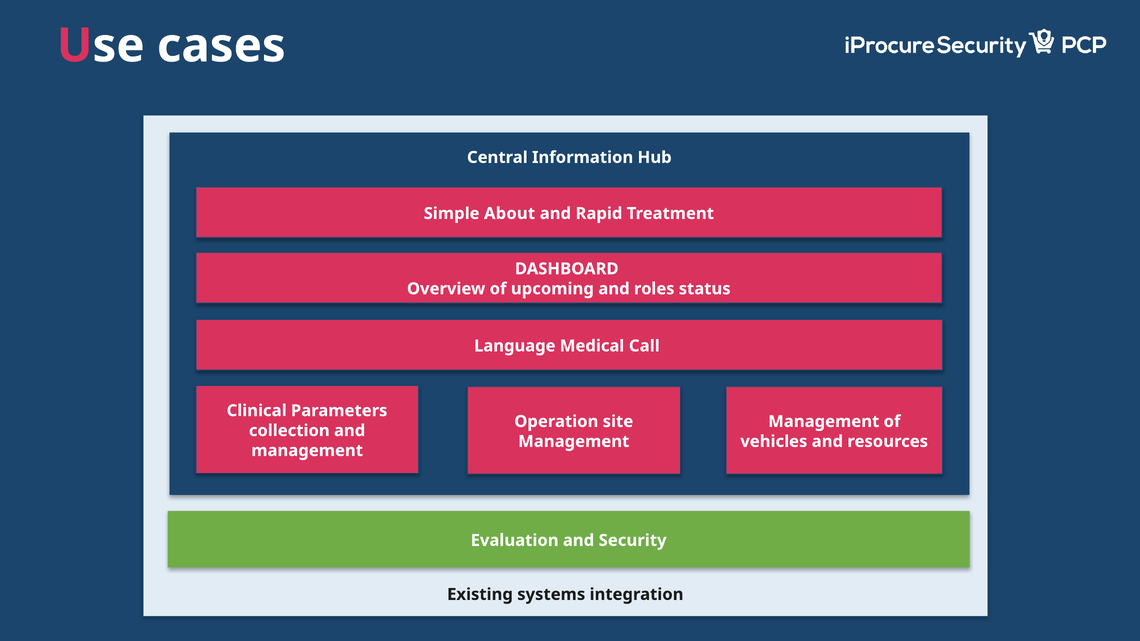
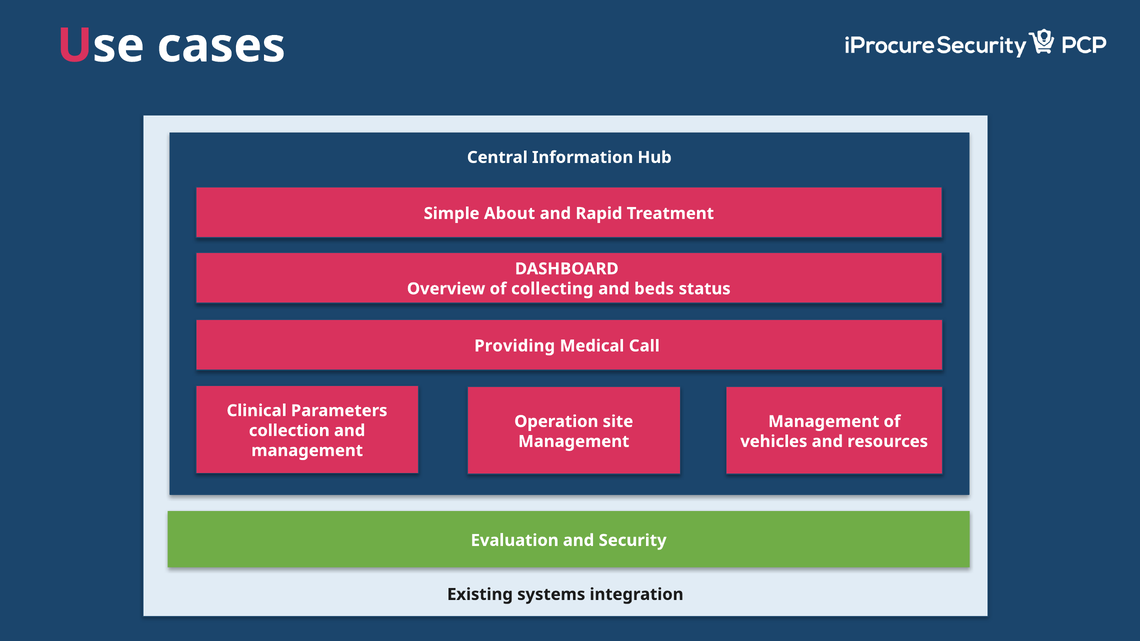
upcoming: upcoming -> collecting (552, 289)
roles: roles -> beds (654, 289)
Language: Language -> Providing (515, 346)
